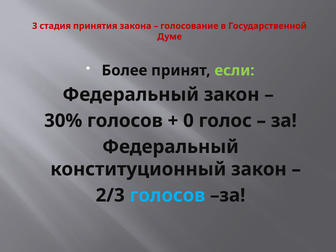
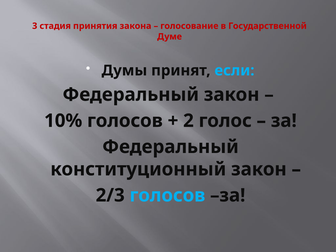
Более: Более -> Думы (124, 70)
если colour: light green -> light blue (234, 70)
30%: 30% -> 10% (63, 121)
0: 0 -> 2 (188, 121)
